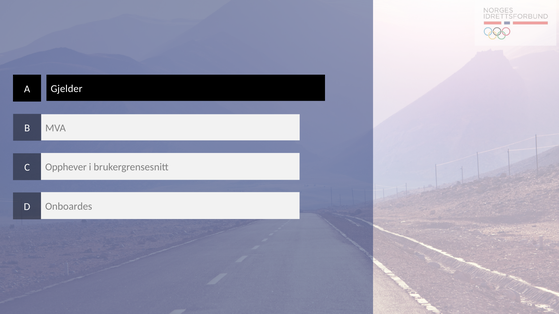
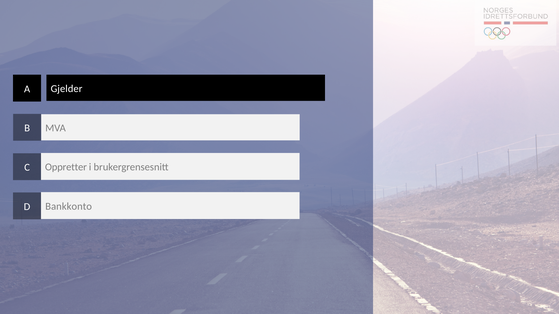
Opphever: Opphever -> Oppretter (66, 167)
Onboardes: Onboardes -> Bankkonto (69, 207)
